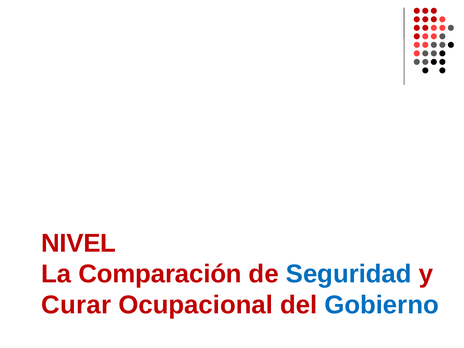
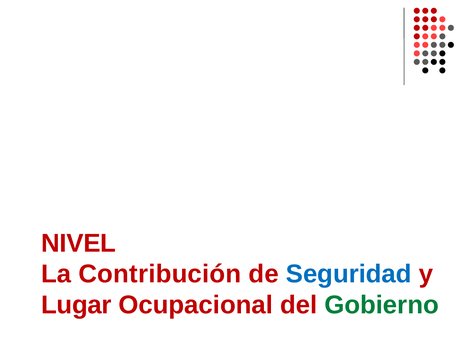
Comparación: Comparación -> Contribución (160, 274)
Curar: Curar -> Lugar (76, 305)
Gobierno colour: blue -> green (382, 305)
